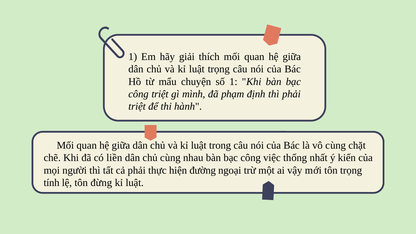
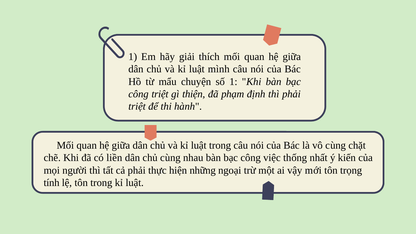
luật trọng: trọng -> mình (219, 69)
mình: mình -> thiện (194, 94)
đường: đường -> những (203, 170)
tôn đừng: đừng -> trong (101, 183)
